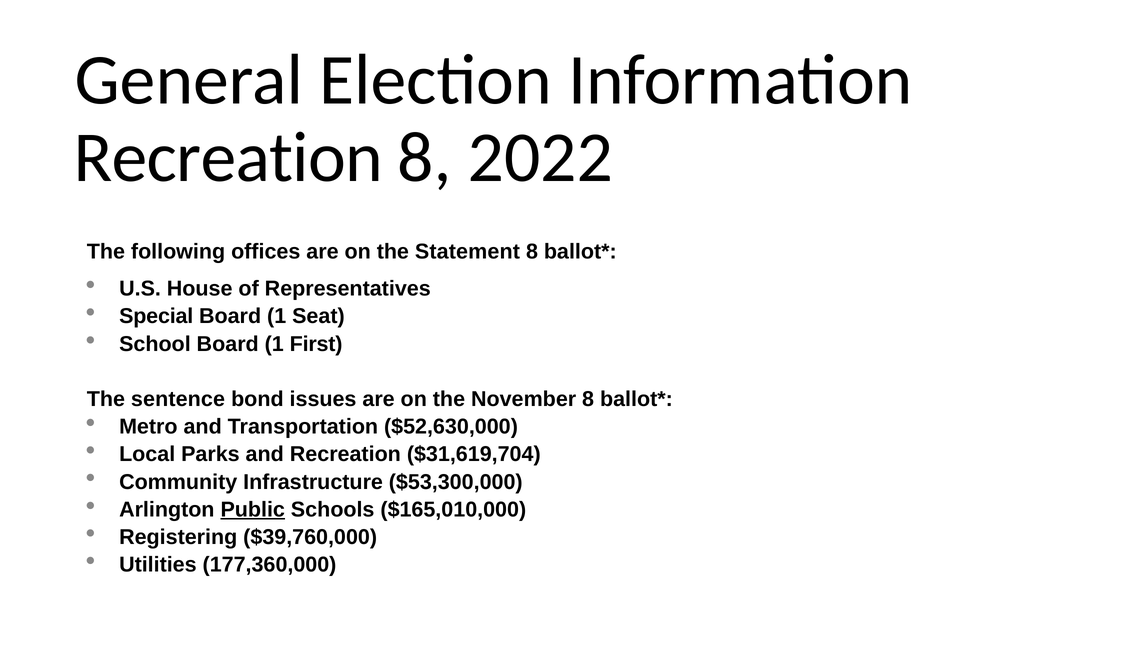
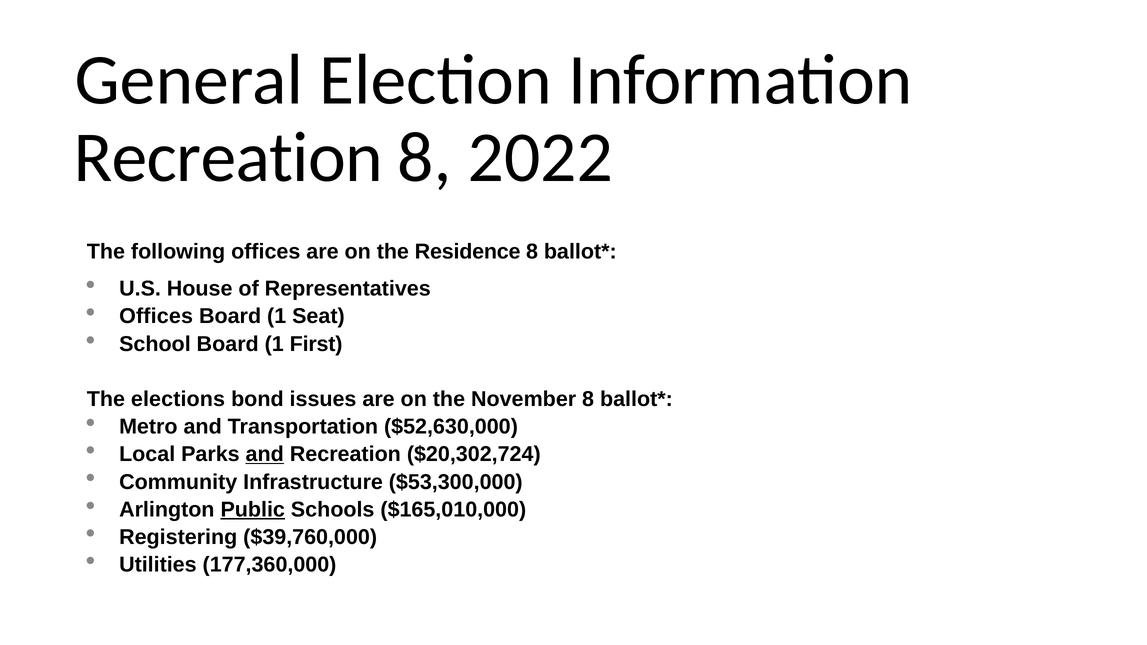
Statement: Statement -> Residence (468, 252)
Special: Special -> Offices (156, 316)
sentence: sentence -> elections (178, 399)
and underline: none -> present (265, 454)
$31,619,704: $31,619,704 -> $20,302,724 (474, 454)
